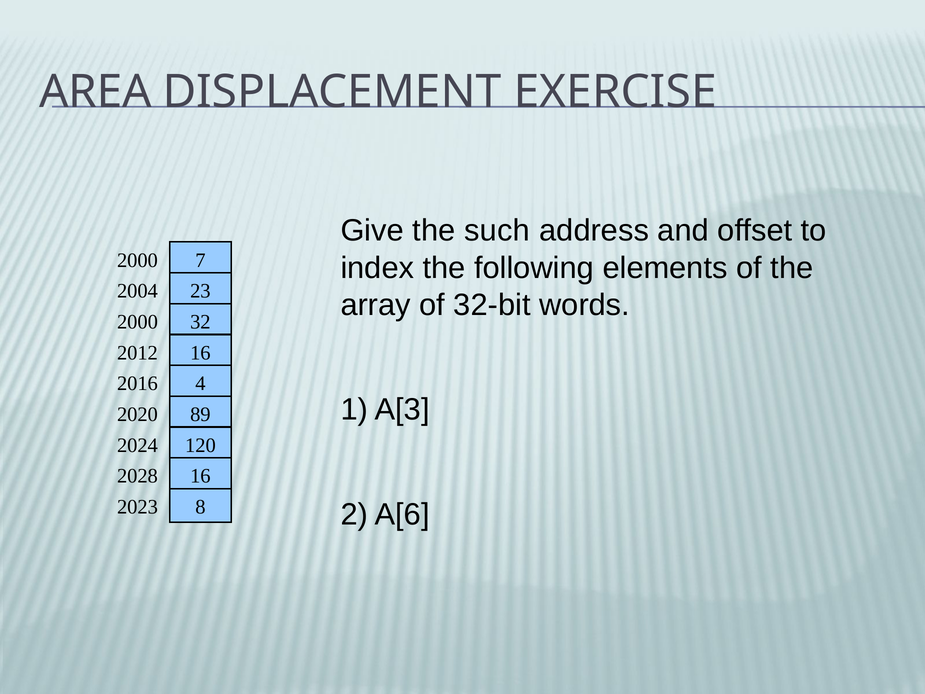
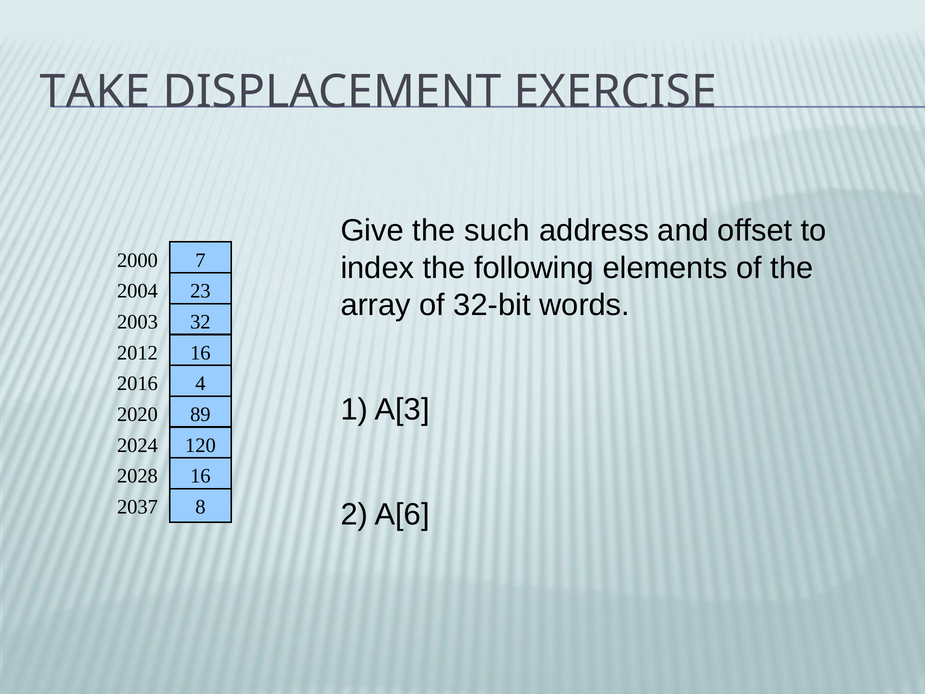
AREA: AREA -> TAKE (95, 92)
2000: 2000 -> 2003 (137, 322)
2023: 2023 -> 2037 (137, 507)
